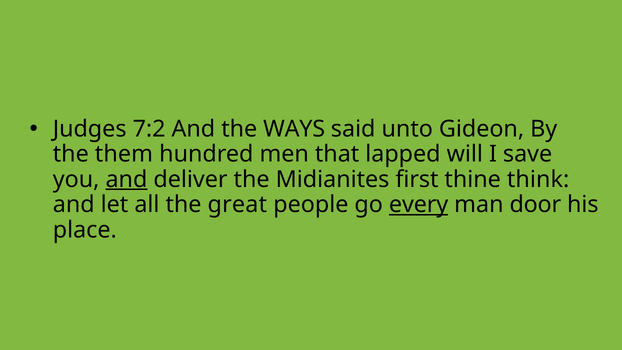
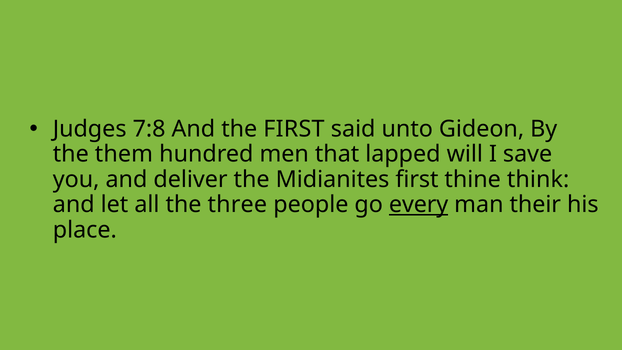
7:2: 7:2 -> 7:8 (149, 129)
the WAYS: WAYS -> FIRST (294, 129)
and underline: present -> none (126, 179)
great: great -> three (237, 205)
door: door -> their (535, 205)
